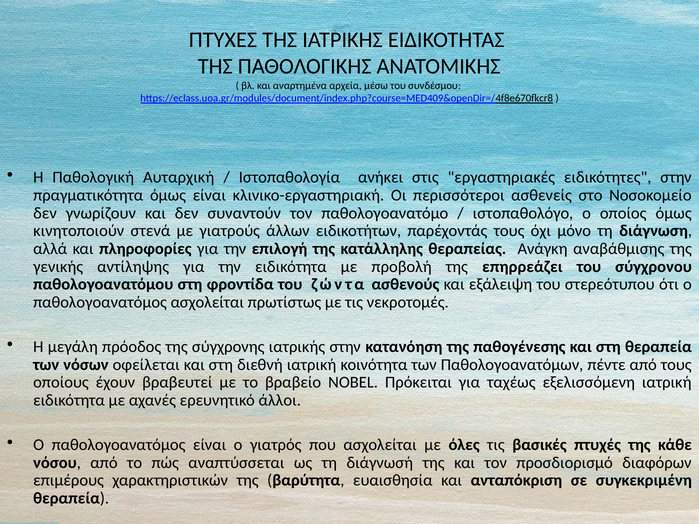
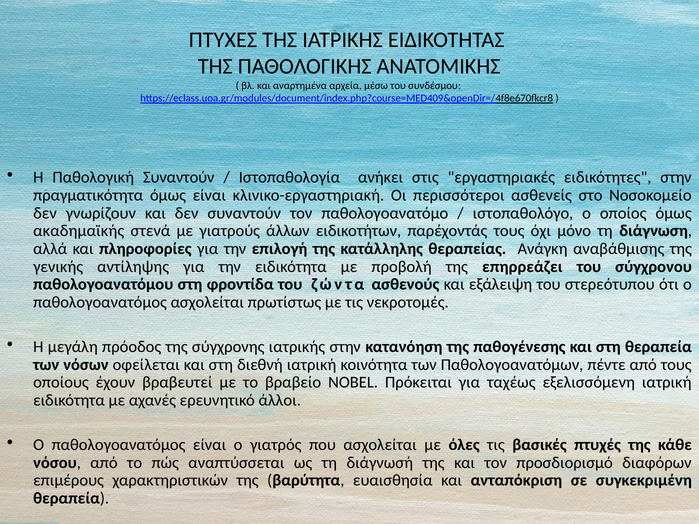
Παθολογική Αυταρχική: Αυταρχική -> Συναντούν (179, 178)
κινητοποιούν: κινητοποιούν -> ακαδημαϊκής (79, 231)
